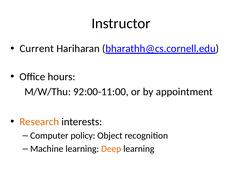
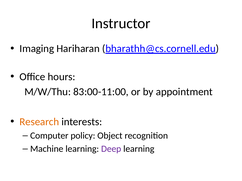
Current: Current -> Imaging (37, 49)
92:00-11:00: 92:00-11:00 -> 83:00-11:00 (101, 92)
Deep colour: orange -> purple (111, 149)
